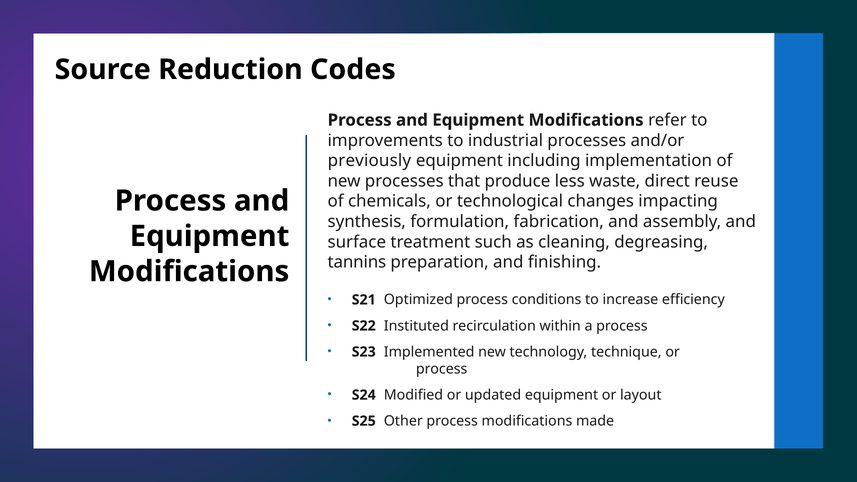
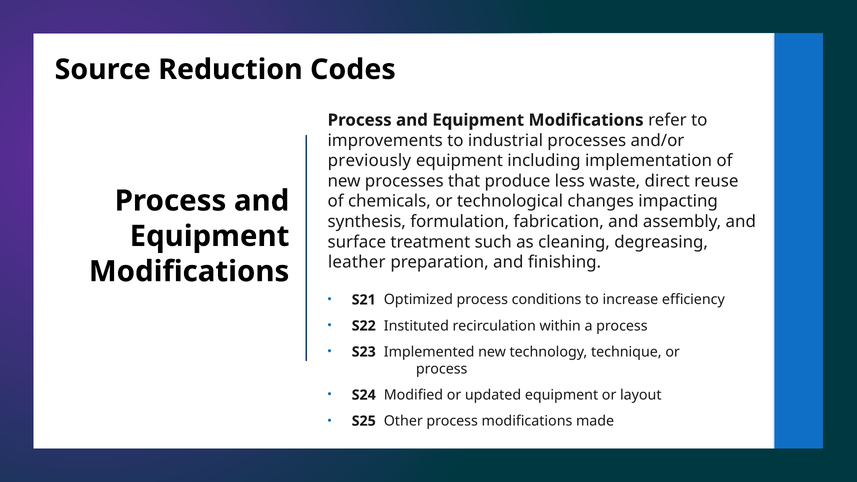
tannins: tannins -> leather (357, 262)
